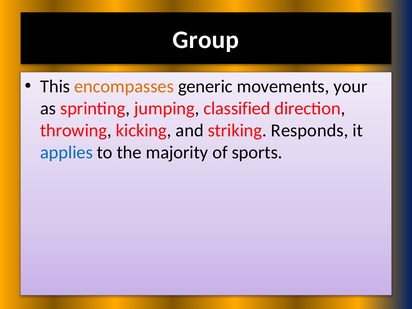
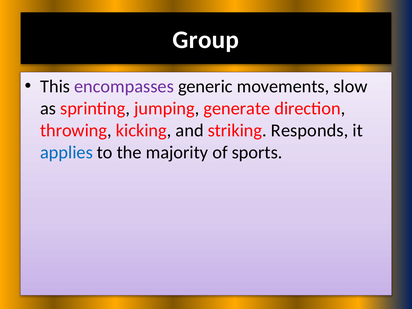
encompasses colour: orange -> purple (124, 86)
your: your -> slow (351, 86)
classified: classified -> generate (237, 108)
